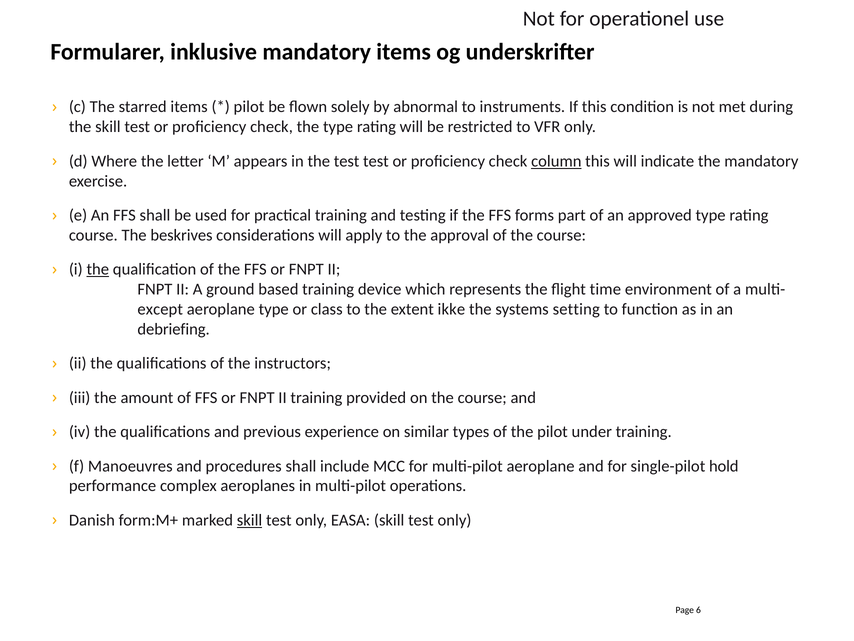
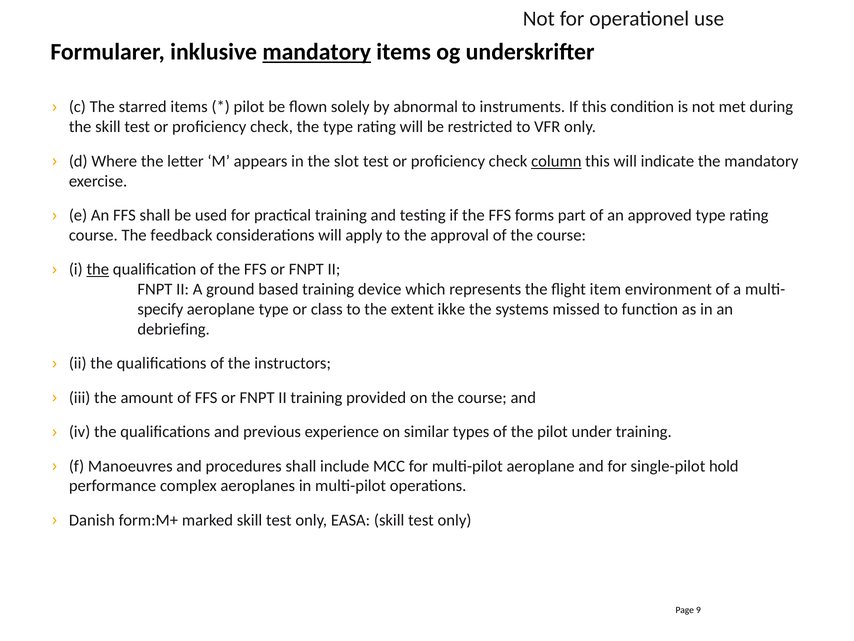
mandatory underline: none -> present (317, 52)
the test: test -> slot (346, 161)
beskrives: beskrives -> feedback (181, 235)
time: time -> item (605, 289)
except: except -> specify (160, 309)
setting: setting -> missed (576, 309)
skill underline: present -> none (250, 520)
6: 6 -> 9 (699, 610)
